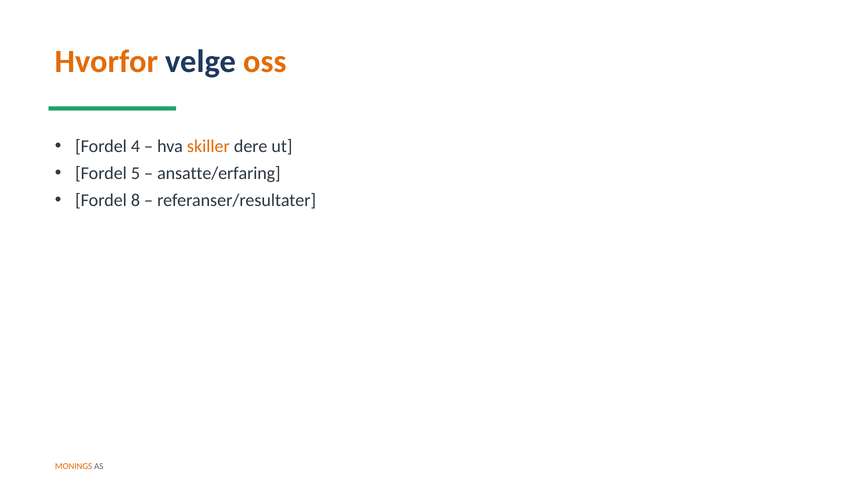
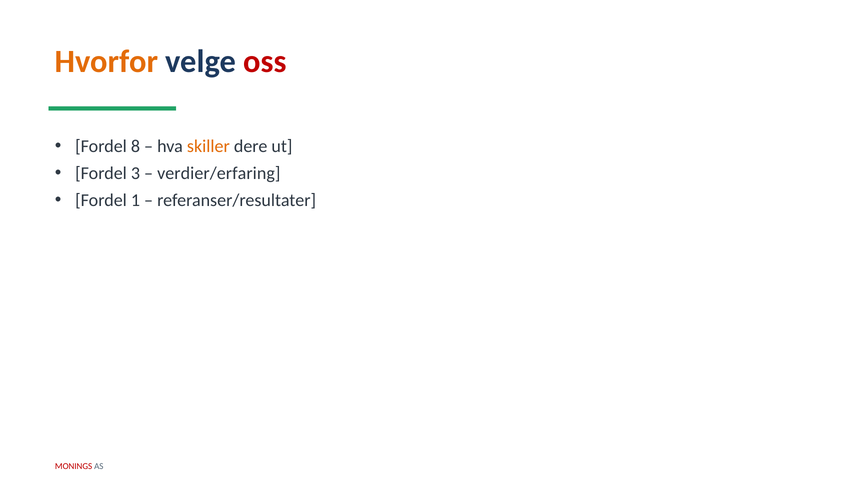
oss colour: orange -> red (265, 62)
4: 4 -> 8 (135, 146)
5: 5 -> 3 (135, 173)
ansatte/erfaring: ansatte/erfaring -> verdier/erfaring (219, 173)
8: 8 -> 1 (135, 200)
MONINGS colour: orange -> red (74, 466)
